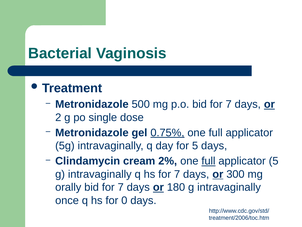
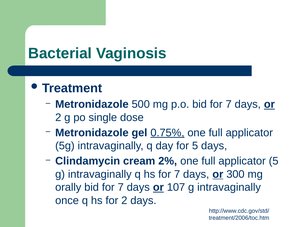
full underline: present -> none (208, 161)
180: 180 -> 107 (176, 187)
for 0: 0 -> 2 (124, 200)
